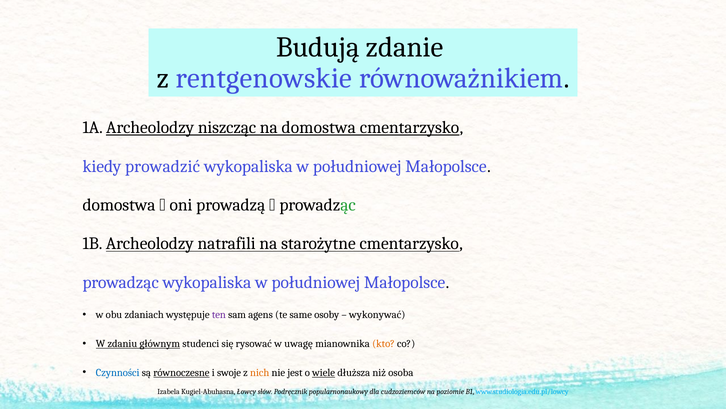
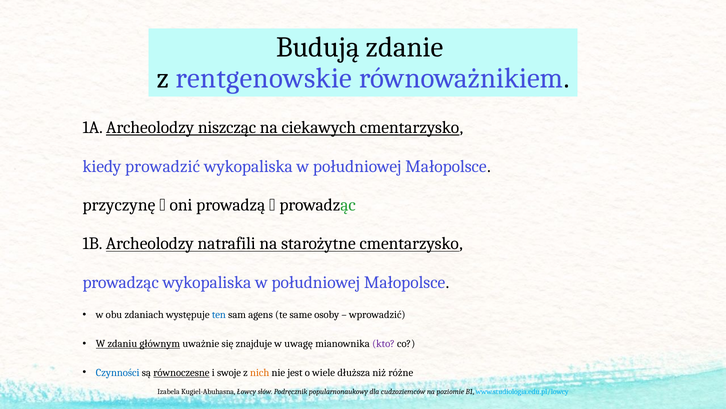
na domostwa: domostwa -> ciekawych (319, 127)
domostwa: domostwa -> przyczynę (119, 205)
ten colour: purple -> blue (219, 314)
wykonywać: wykonywać -> wprowadzić (377, 314)
studenci: studenci -> uważnie (201, 343)
rysować: rysować -> znajduje (254, 343)
kto colour: orange -> purple (383, 343)
wiele underline: present -> none (324, 372)
osoba: osoba -> różne (401, 372)
